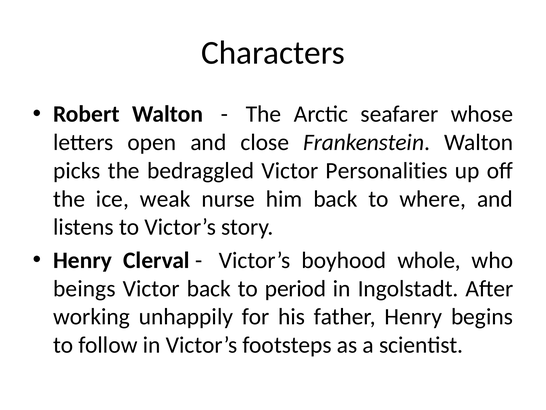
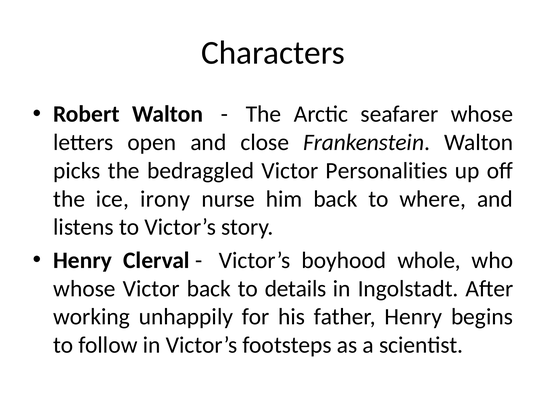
weak: weak -> irony (165, 199)
beings: beings -> whose (84, 288)
period: period -> details (296, 288)
